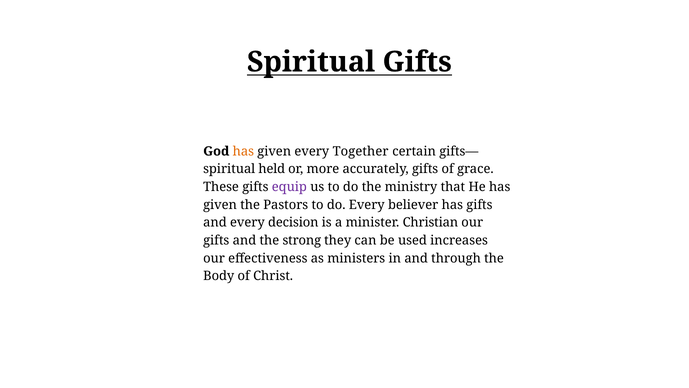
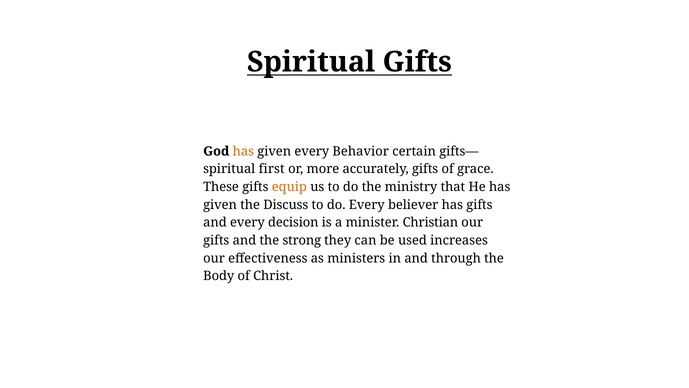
Together: Together -> Behavior (361, 151)
held: held -> first (272, 169)
equip colour: purple -> orange (289, 187)
Pastors: Pastors -> Discuss (286, 205)
